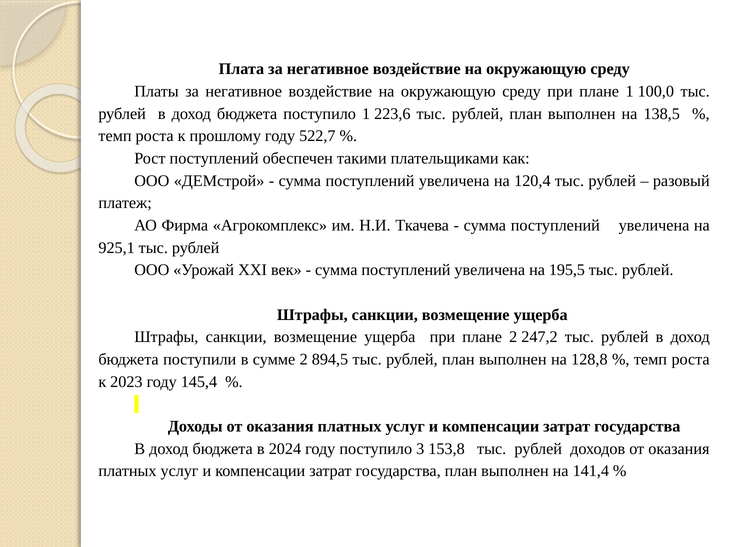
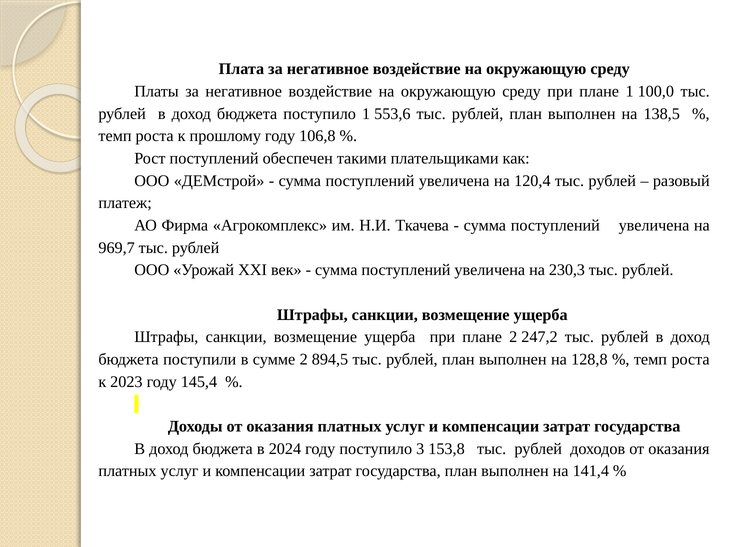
223,6: 223,6 -> 553,6 (392, 114)
522,7: 522,7 -> 106,8 (317, 136)
925,1: 925,1 -> 969,7 (117, 248)
195,5: 195,5 -> 230,3 (567, 270)
